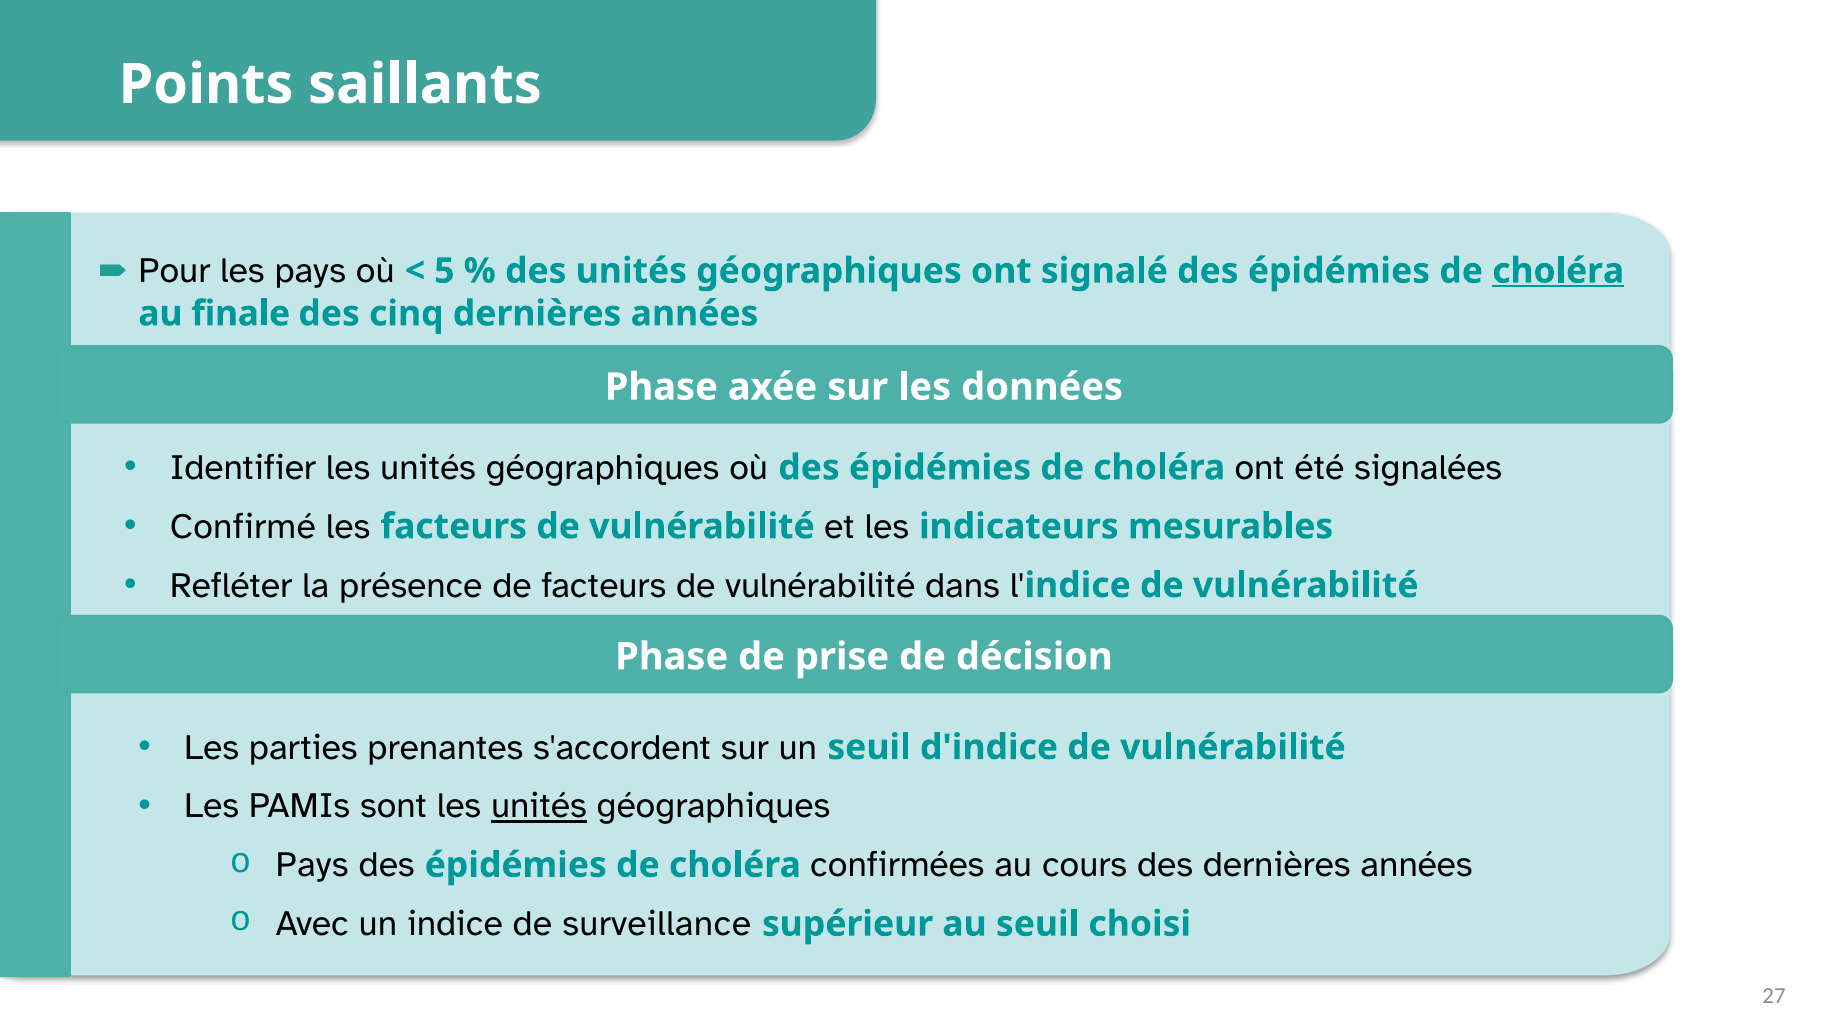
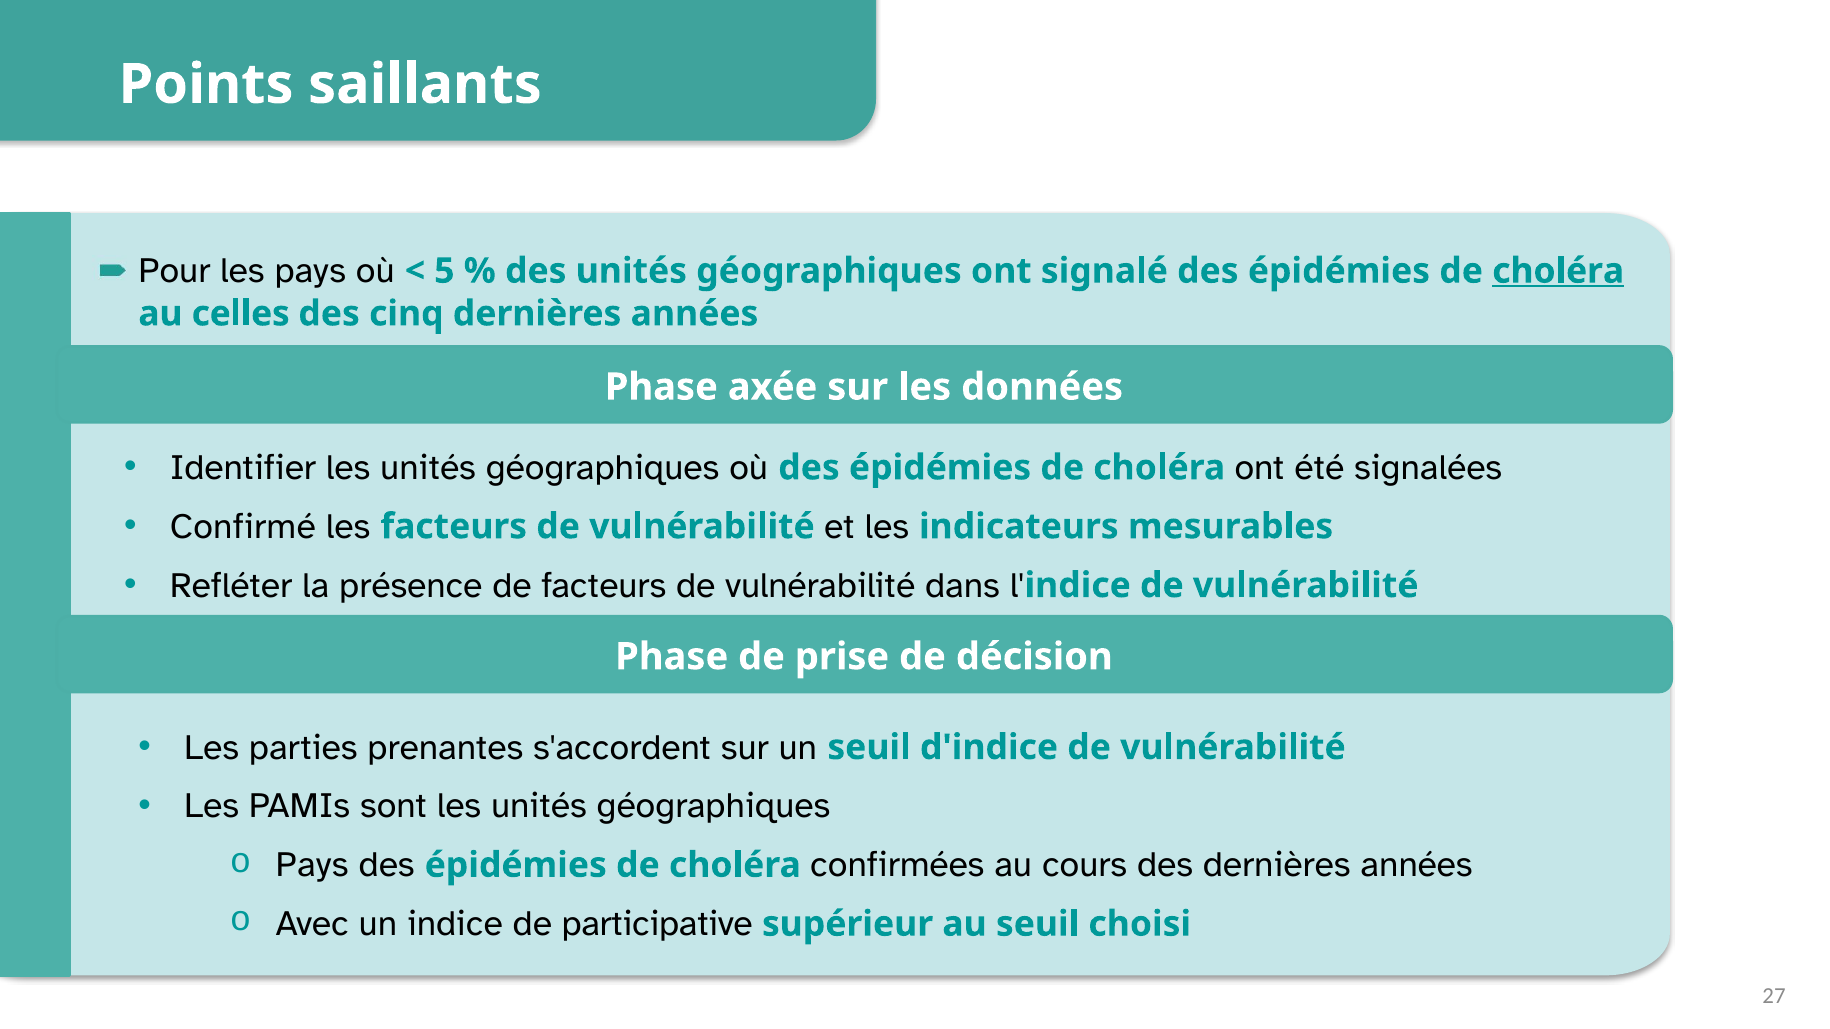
finale: finale -> celles (241, 314)
unités underline: present -> none (539, 807)
surveillance: surveillance -> participative (657, 924)
